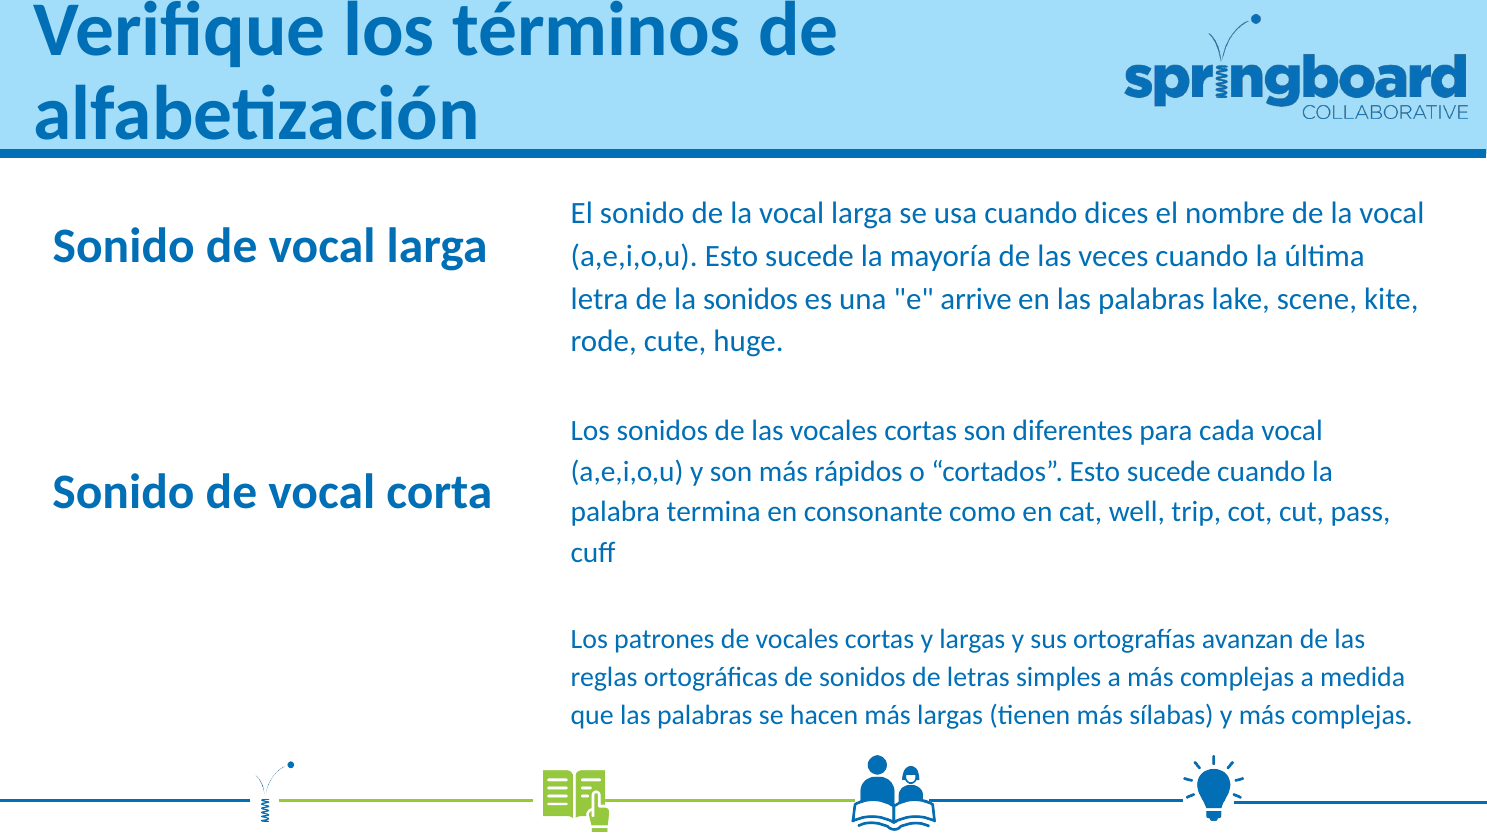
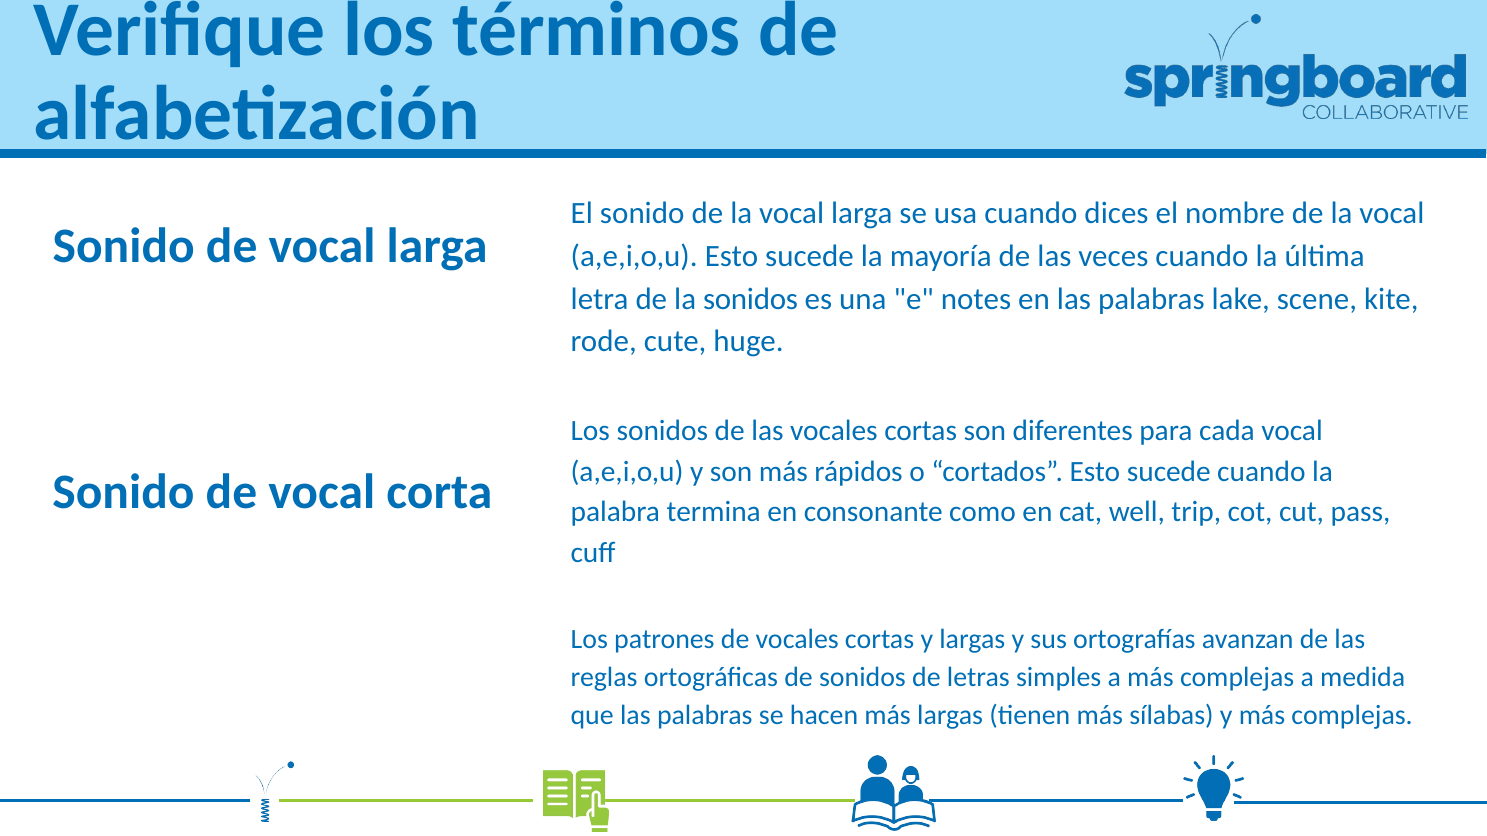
arrive: arrive -> notes (976, 299)
